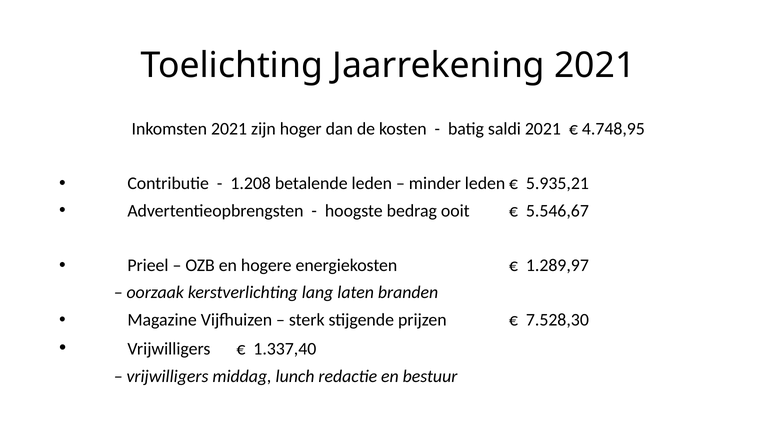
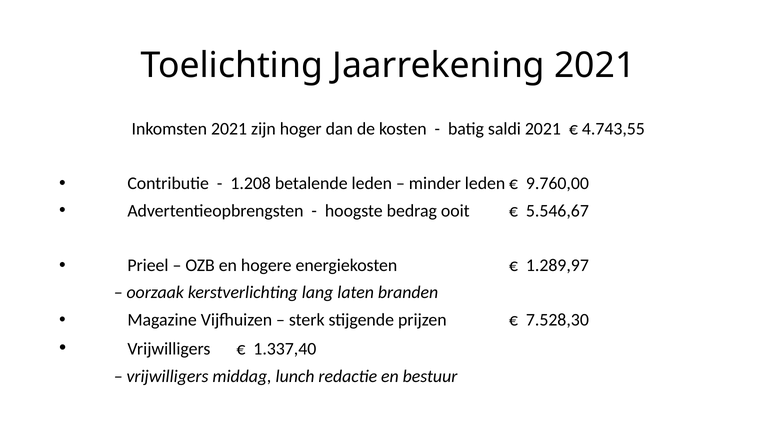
4.748,95: 4.748,95 -> 4.743,55 (613, 129)
5.935,21: 5.935,21 -> 9.760,00 (557, 183)
